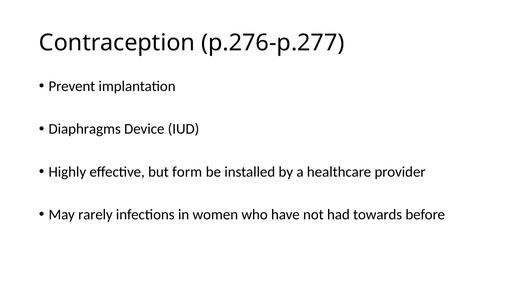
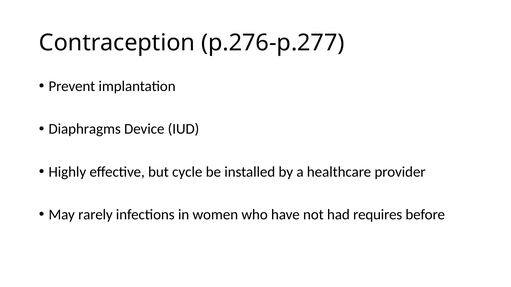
form: form -> cycle (187, 172)
towards: towards -> requires (378, 215)
